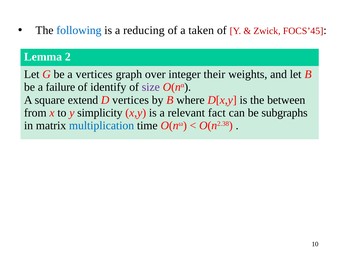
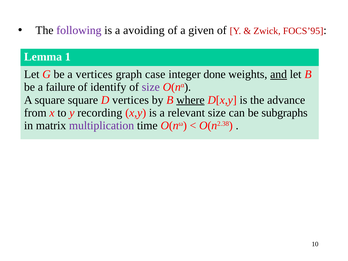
following colour: blue -> purple (79, 30)
reducing: reducing -> avoiding (144, 30)
taken: taken -> given (201, 30)
FOCS’45: FOCS’45 -> FOCS’95 (303, 31)
2: 2 -> 1 (68, 57)
over: over -> case (155, 74)
their: their -> done (215, 74)
and underline: none -> present (279, 74)
square extend: extend -> square (83, 100)
where underline: none -> present (190, 100)
between: between -> advance (286, 100)
simplicity: simplicity -> recording (100, 113)
relevant fact: fact -> size (217, 113)
multiplication colour: blue -> purple (102, 126)
